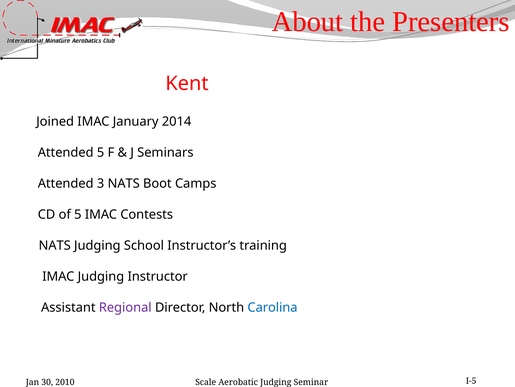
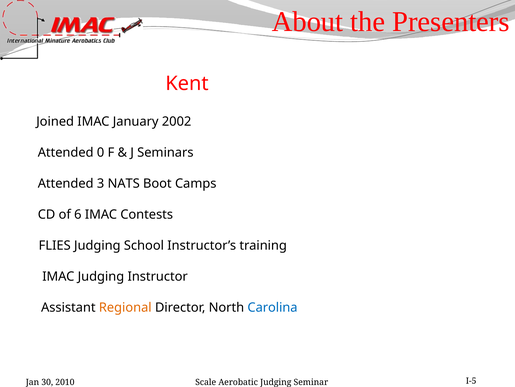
2014: 2014 -> 2002 (177, 121)
Attended 5: 5 -> 0 (101, 152)
of 5: 5 -> 6 (78, 214)
NATS: NATS -> FLIES (55, 245)
Regional colour: purple -> orange (125, 307)
